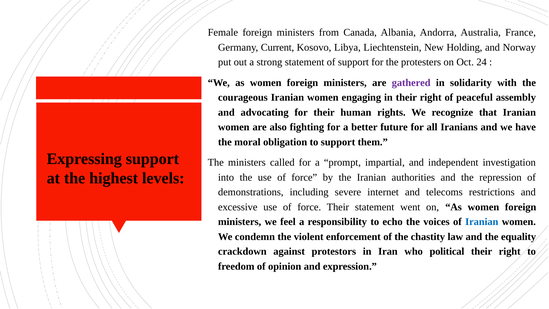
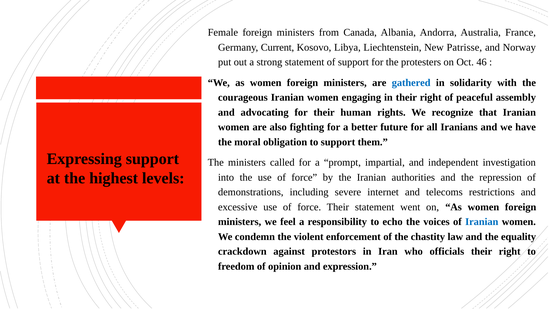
Holding: Holding -> Patrisse (464, 47)
24: 24 -> 46 (482, 62)
gathered colour: purple -> blue (411, 83)
political: political -> officials (447, 251)
